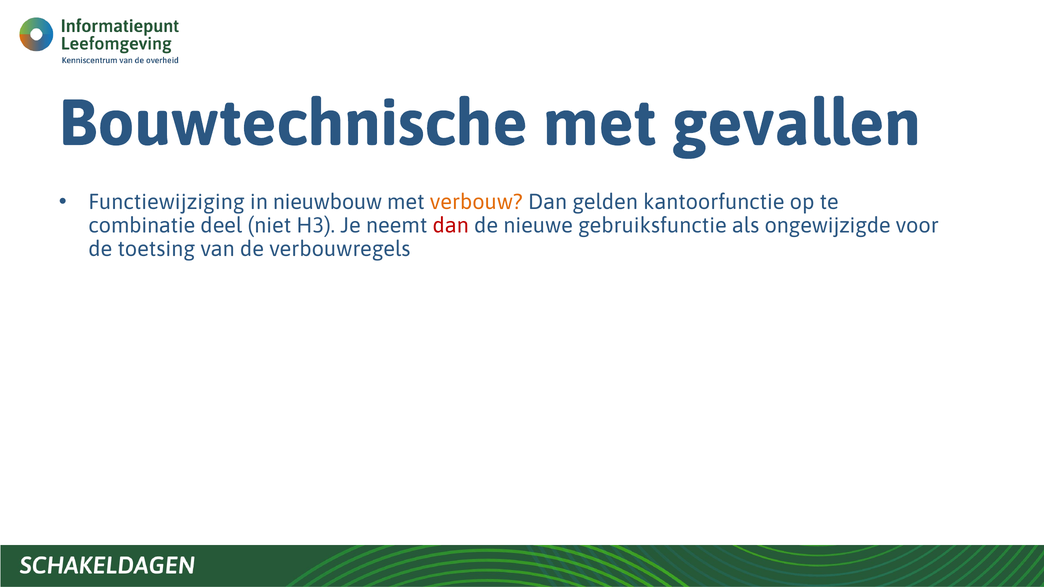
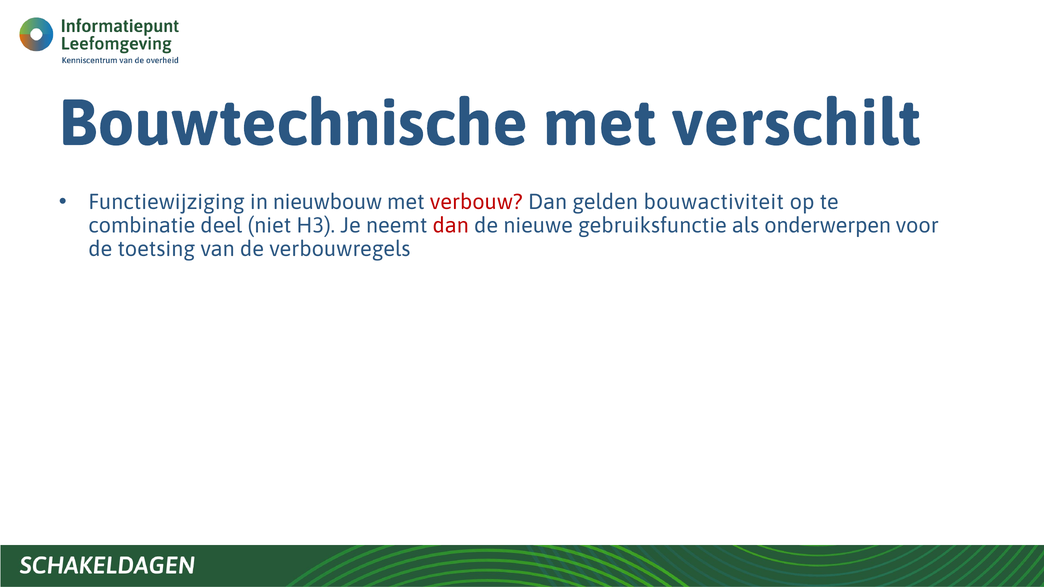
gevallen: gevallen -> verschilt (796, 124)
verbouw colour: orange -> red (476, 202)
kantoorfunctie: kantoorfunctie -> bouwactiviteit (714, 202)
ongewijzigde: ongewijzigde -> onderwerpen (828, 226)
